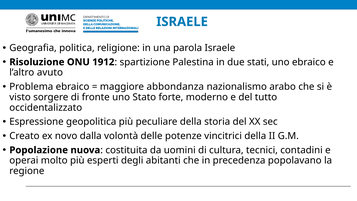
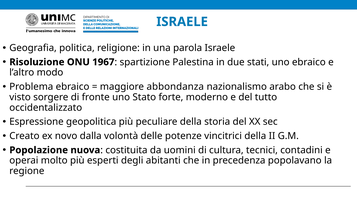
1912: 1912 -> 1967 (103, 62)
avuto: avuto -> modo (50, 72)
